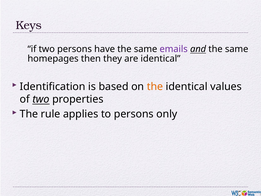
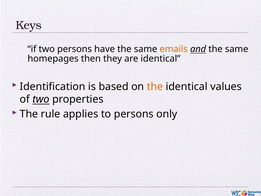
emails colour: purple -> orange (174, 49)
